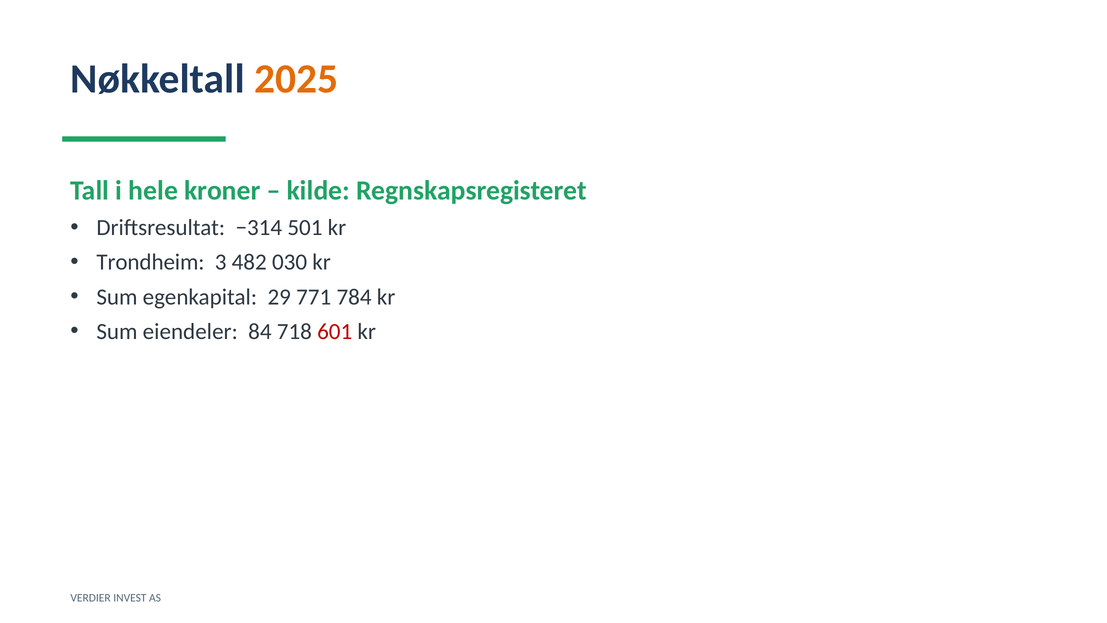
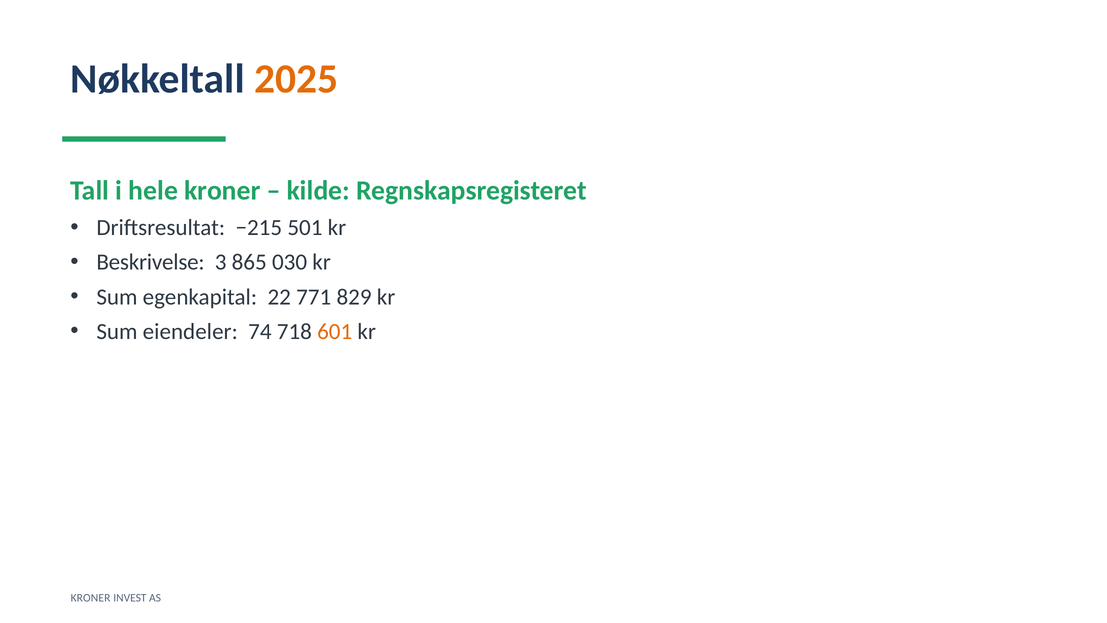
−314: −314 -> −215 (259, 228)
Trondheim: Trondheim -> Beskrivelse (151, 262)
482: 482 -> 865 (249, 262)
29: 29 -> 22 (279, 297)
784: 784 -> 829 (354, 297)
84: 84 -> 74 (260, 331)
601 colour: red -> orange (335, 331)
VERDIER: VERDIER -> KRONER (91, 597)
